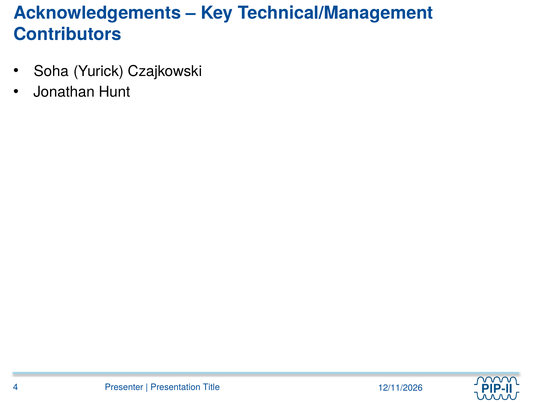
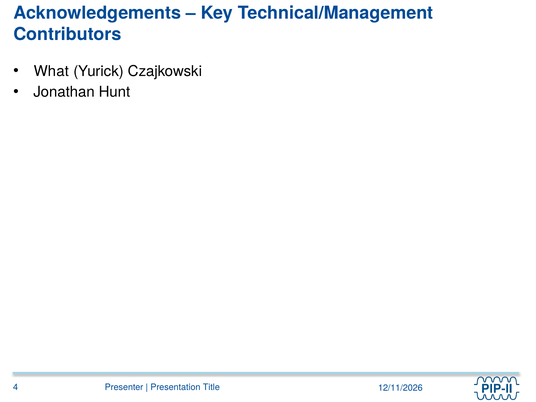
Soha: Soha -> What (51, 71)
